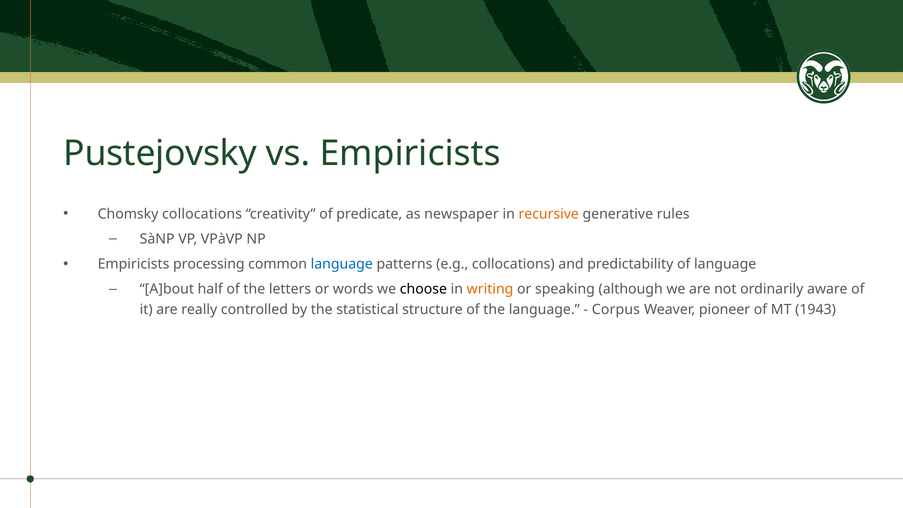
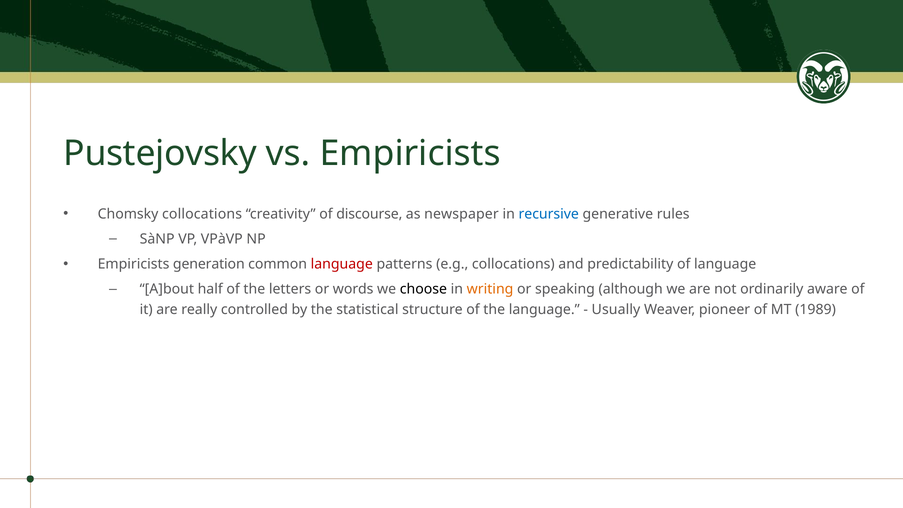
predicate: predicate -> discourse (369, 214)
recursive colour: orange -> blue (549, 214)
processing: processing -> generation (209, 264)
language colour: blue -> red (342, 264)
Corpus: Corpus -> Usually (616, 309)
1943: 1943 -> 1989 (816, 309)
